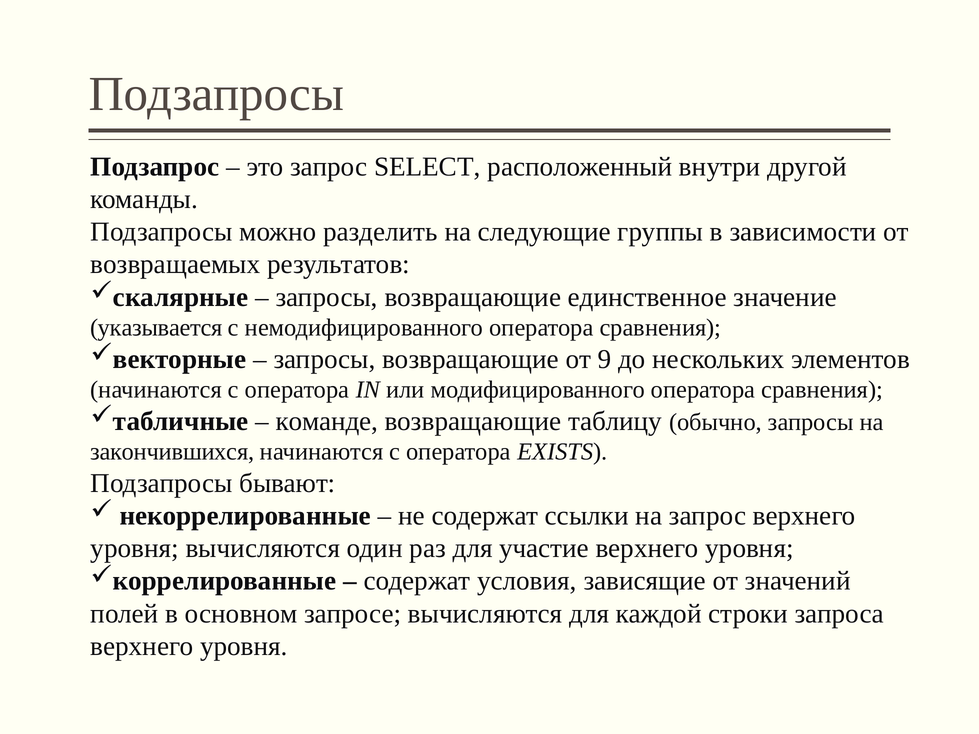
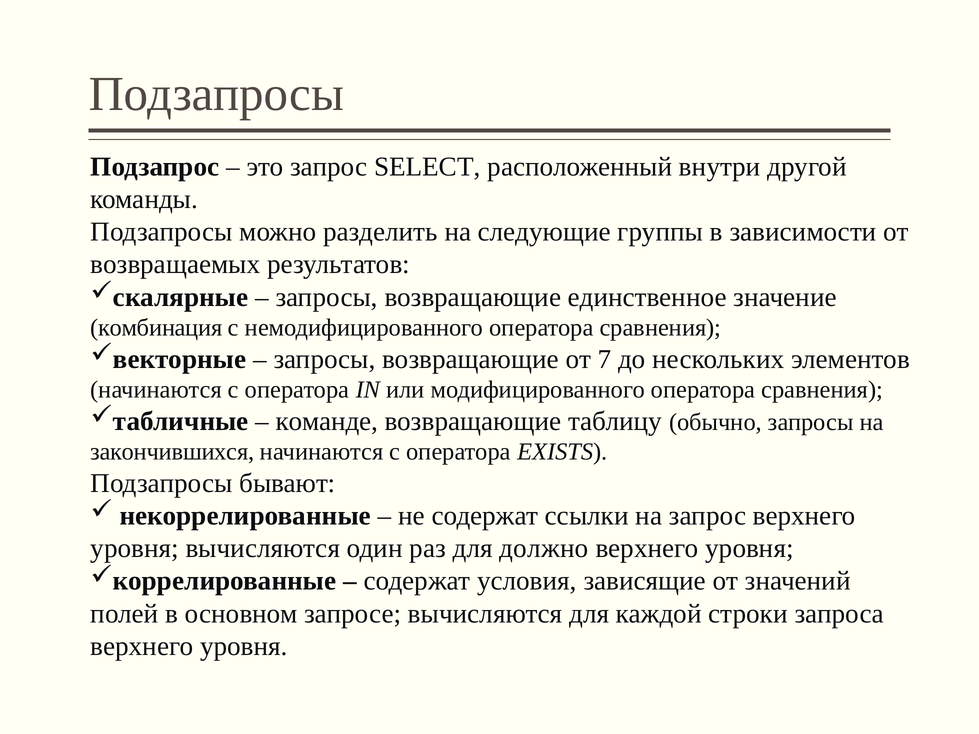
указывается: указывается -> комбинация (156, 328)
9: 9 -> 7 (605, 359)
участие: участие -> должно (544, 549)
